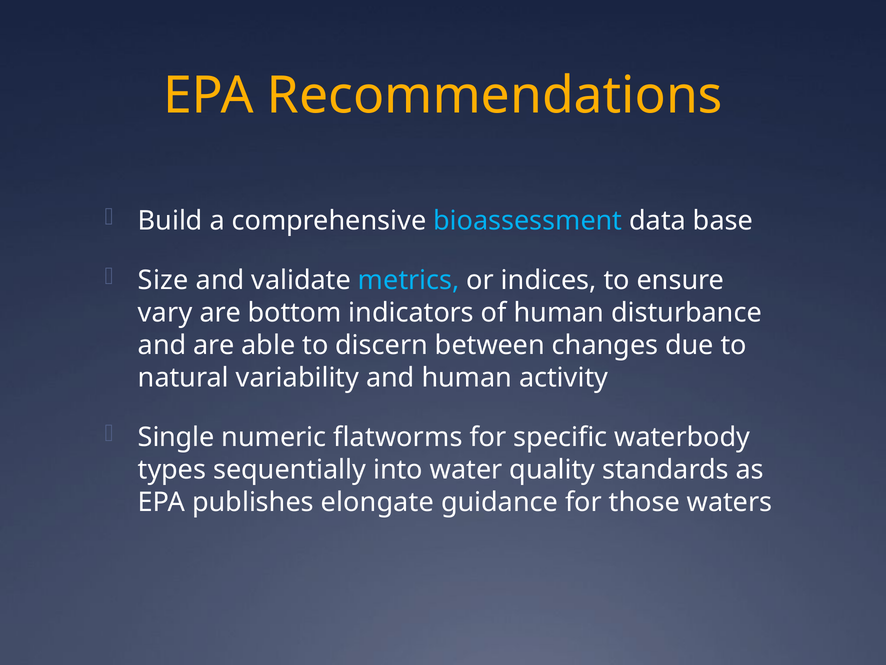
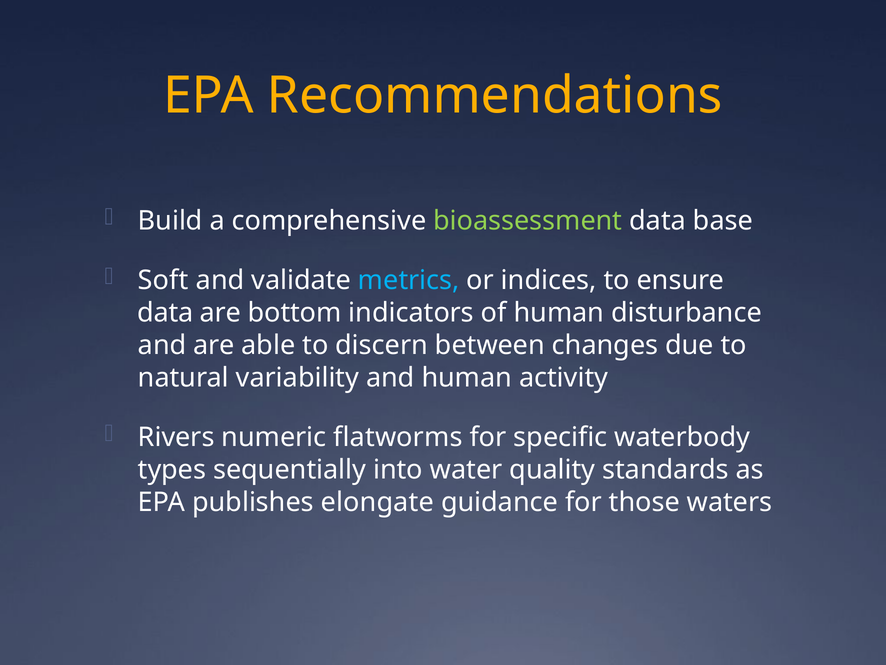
bioassessment colour: light blue -> light green (528, 221)
Size: Size -> Soft (163, 280)
vary: vary -> data (165, 313)
Single: Single -> Rivers (176, 437)
